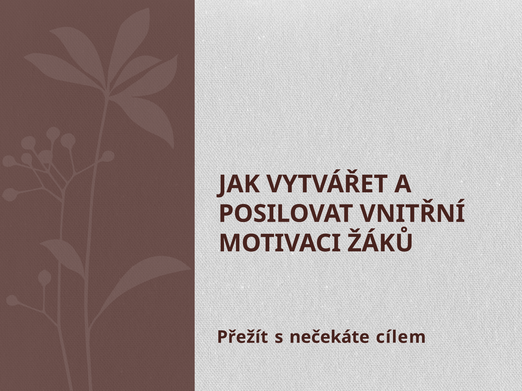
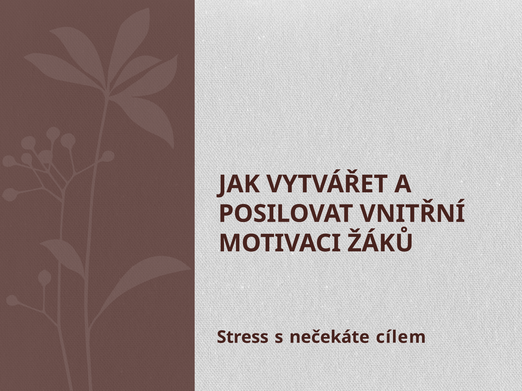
Přežít: Přežít -> Stress (243, 338)
